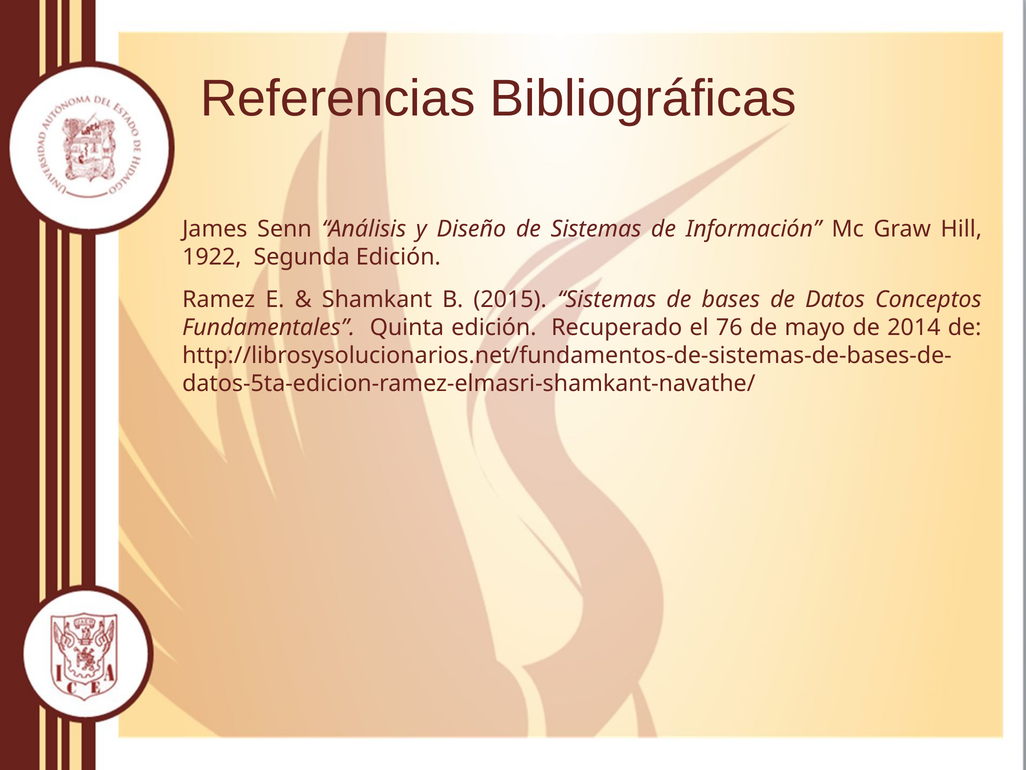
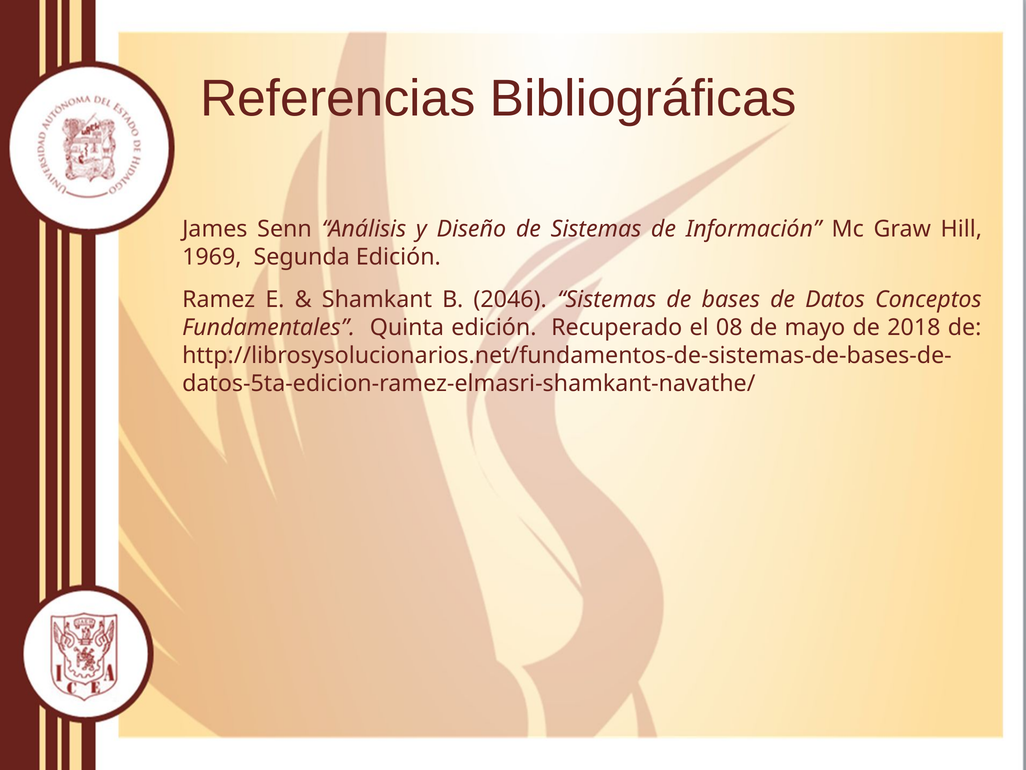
1922: 1922 -> 1969 (212, 257)
2015: 2015 -> 2046 (510, 299)
76: 76 -> 08 (729, 327)
2014: 2014 -> 2018 (914, 327)
